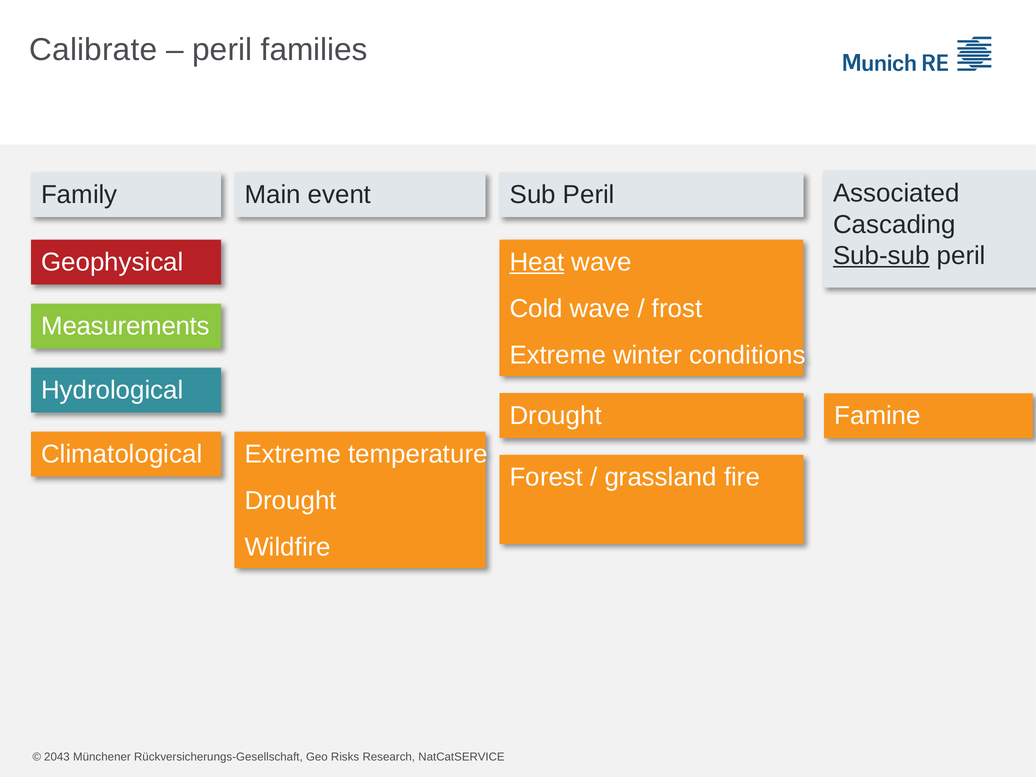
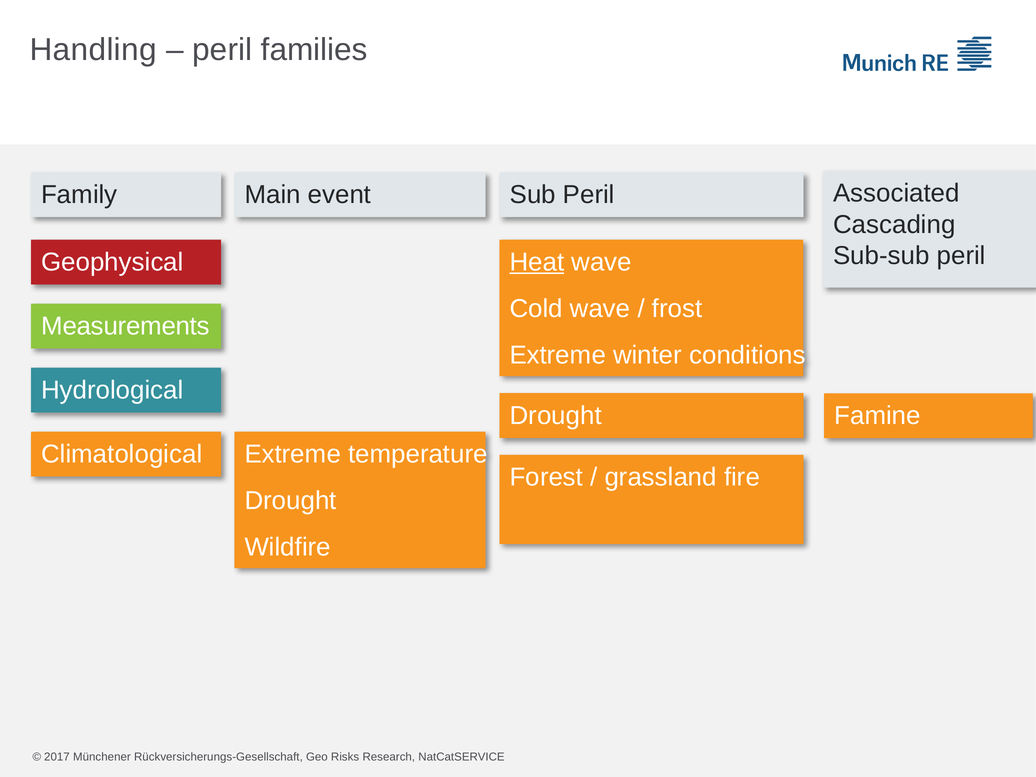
Calibrate: Calibrate -> Handling (93, 50)
Sub-sub underline: present -> none (881, 256)
2043: 2043 -> 2017 (57, 757)
